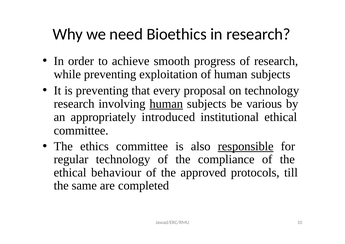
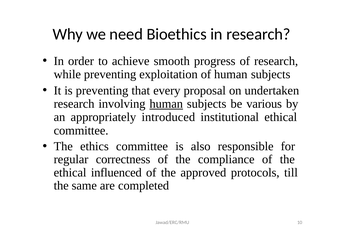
on technology: technology -> undertaken (272, 91)
responsible underline: present -> none (246, 146)
regular technology: technology -> correctness (123, 159)
behaviour: behaviour -> influenced (116, 172)
